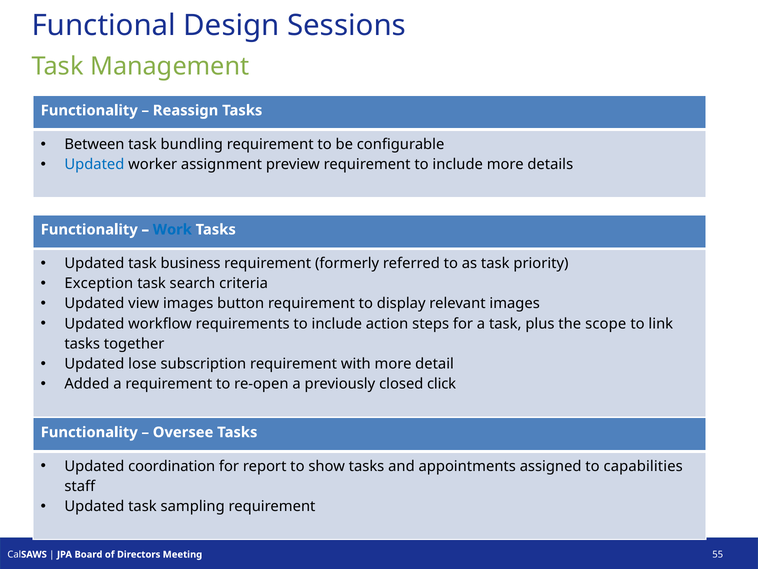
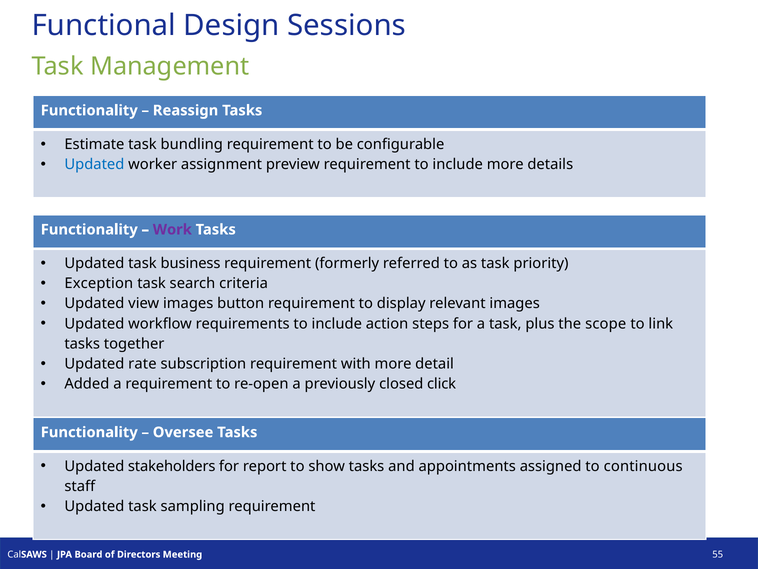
Between: Between -> Estimate (94, 144)
Work colour: blue -> purple (172, 229)
lose: lose -> rate (142, 364)
coordination: coordination -> stakeholders (172, 466)
capabilities: capabilities -> continuous (643, 466)
